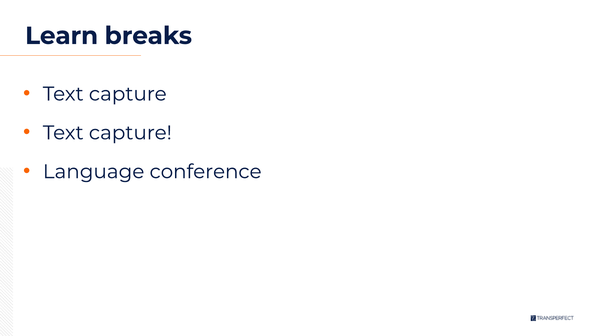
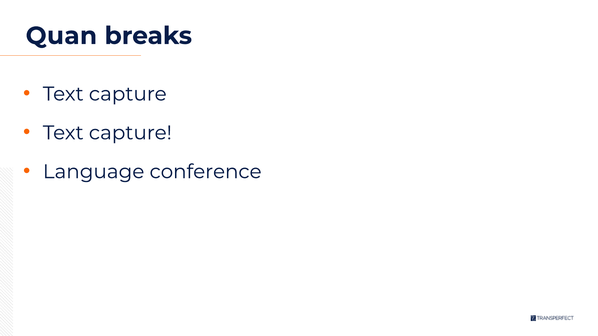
Learn: Learn -> Quan (61, 36)
